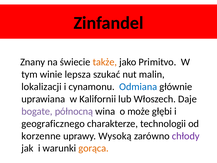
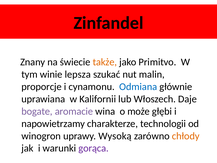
lokalizacji: lokalizacji -> proporcje (42, 87)
północną: północną -> aromacie (74, 111)
geograficznego: geograficznego -> napowietrzamy (53, 123)
korzenne: korzenne -> winogron (41, 136)
chłody colour: purple -> orange (186, 136)
gorąca colour: orange -> purple (94, 148)
